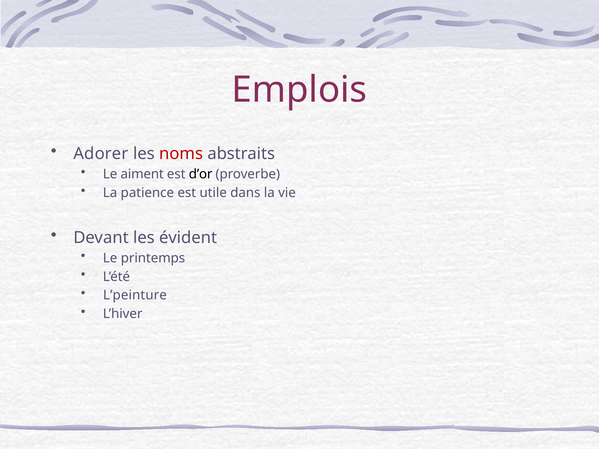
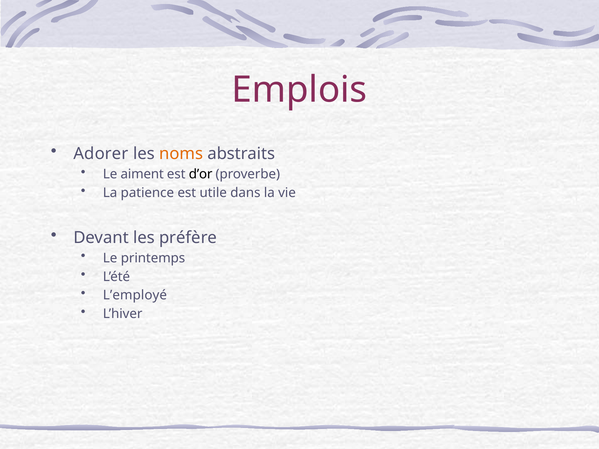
noms colour: red -> orange (181, 154)
évident: évident -> préfère (188, 238)
L’peinture: L’peinture -> L’employé (135, 295)
